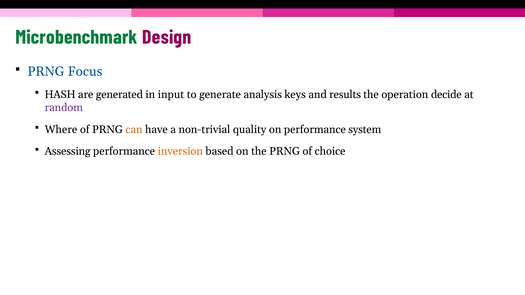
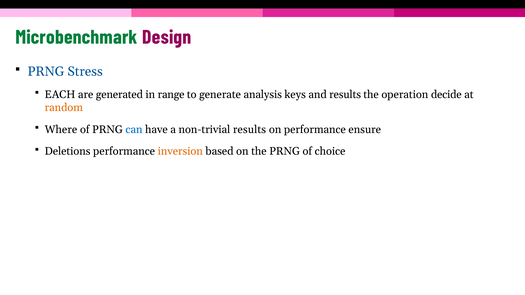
Focus: Focus -> Stress (85, 72)
HASH: HASH -> EACH (60, 95)
input: input -> range (171, 95)
random colour: purple -> orange (64, 108)
can colour: orange -> blue (134, 130)
non-trivial quality: quality -> results (250, 130)
system: system -> ensure (365, 130)
Assessing: Assessing -> Deletions (68, 152)
